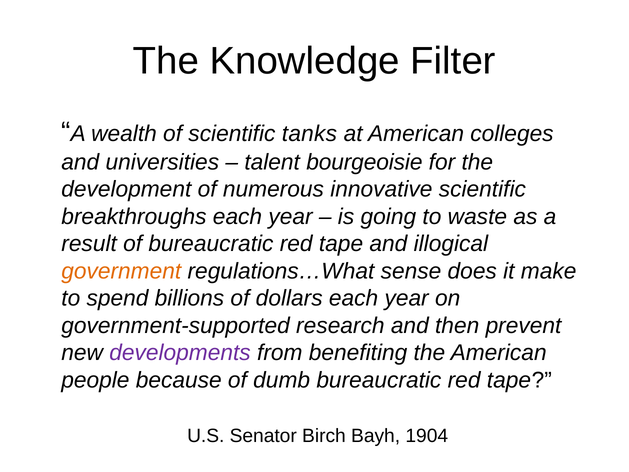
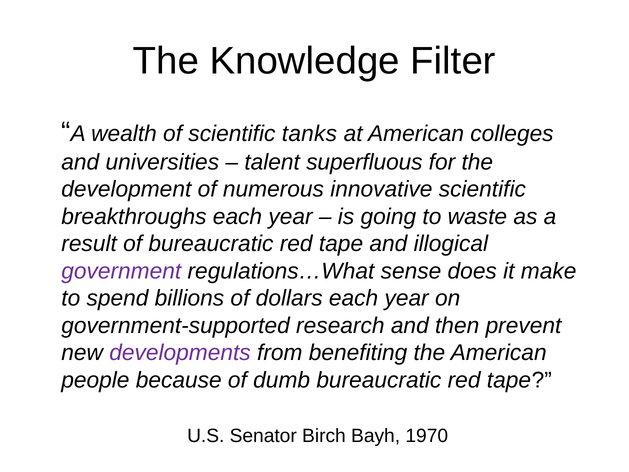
bourgeoisie: bourgeoisie -> superfluous (364, 162)
government colour: orange -> purple (121, 271)
1904: 1904 -> 1970 (427, 436)
